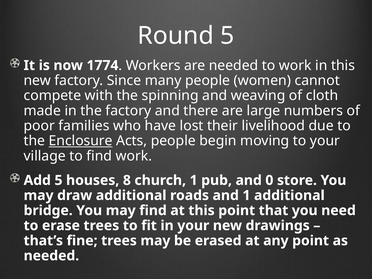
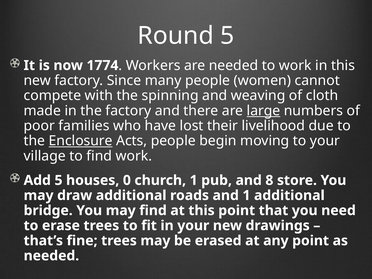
large underline: none -> present (263, 111)
8: 8 -> 0 (127, 180)
0: 0 -> 8 (269, 180)
